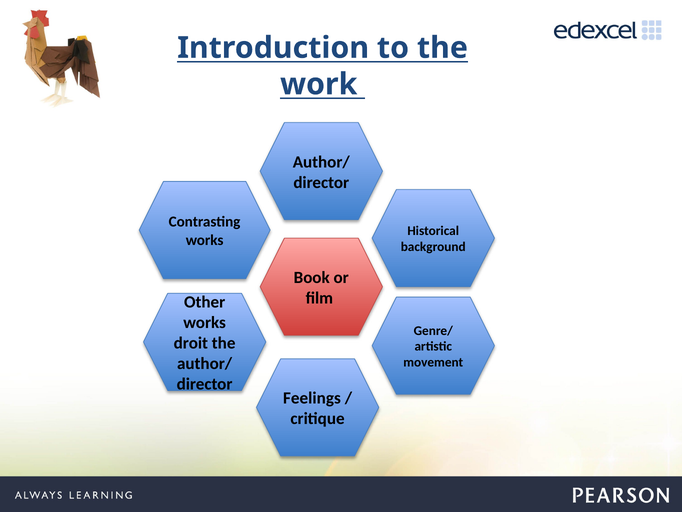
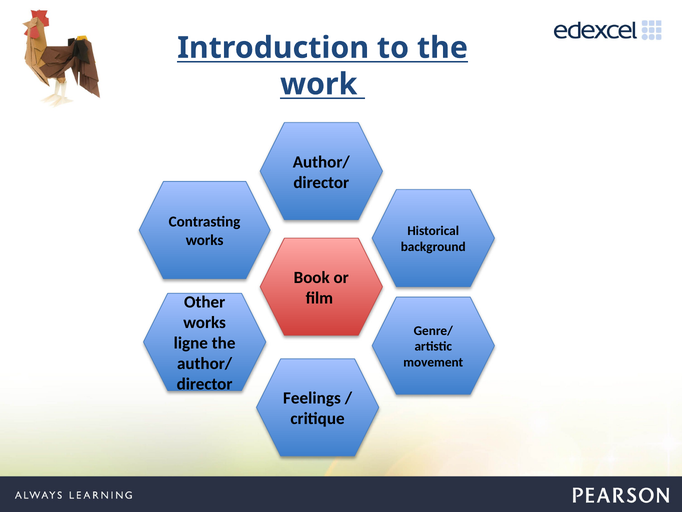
droit: droit -> ligne (191, 343)
